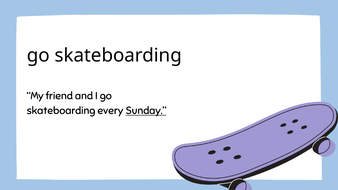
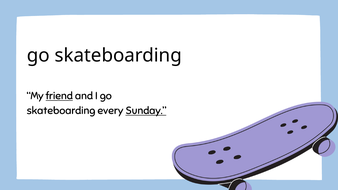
friend underline: none -> present (59, 96)
